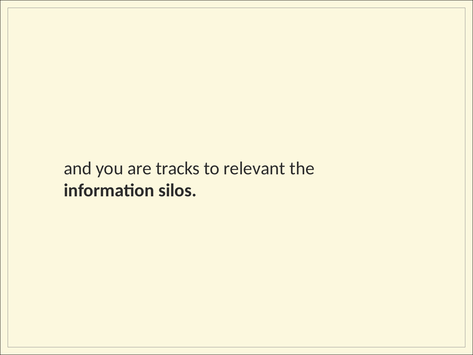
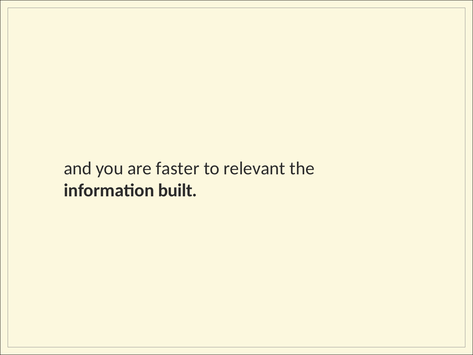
tracks: tracks -> faster (178, 168)
silos: silos -> built (178, 190)
